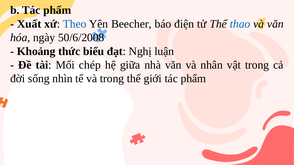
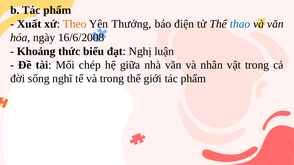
Theo colour: blue -> orange (75, 24)
Beecher: Beecher -> Thưởng (131, 24)
50/6/2008: 50/6/2008 -> 16/6/2008 (81, 38)
nhìn: nhìn -> nghĩ (62, 79)
